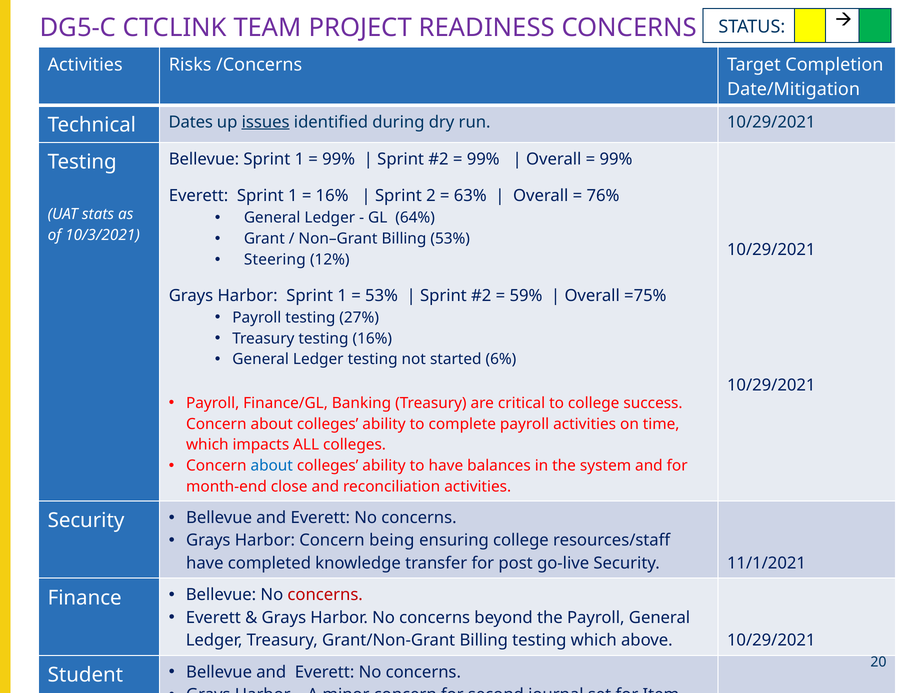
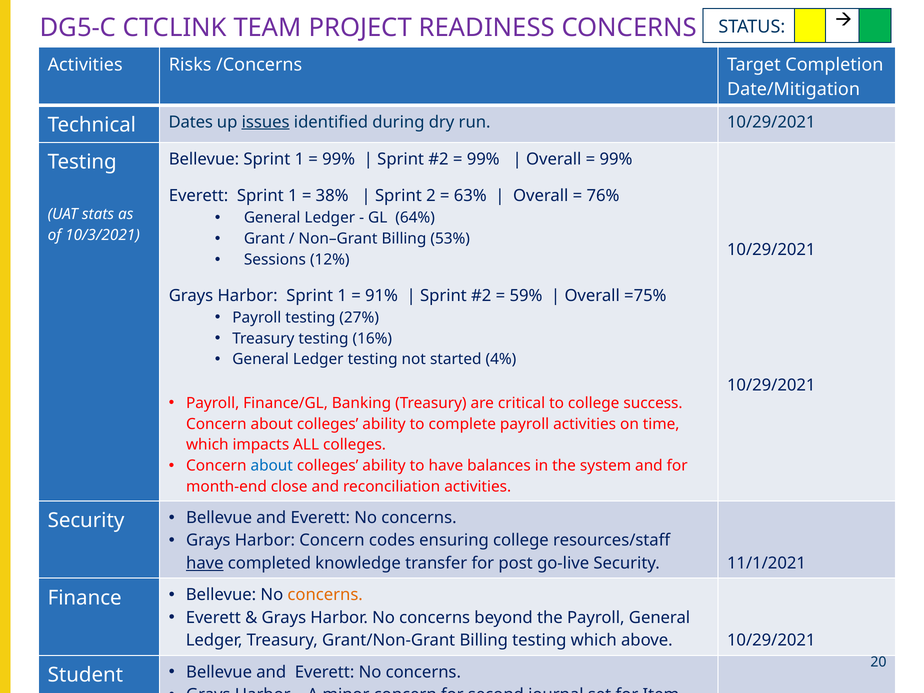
16%: 16% -> 38% (332, 196)
Steering: Steering -> Sessions (275, 260)
53%: 53% -> 91% (381, 296)
6%: 6% -> 4% (501, 359)
being: being -> codes (392, 540)
have underline: none -> present (205, 563)
concerns colour: red -> orange (325, 595)
